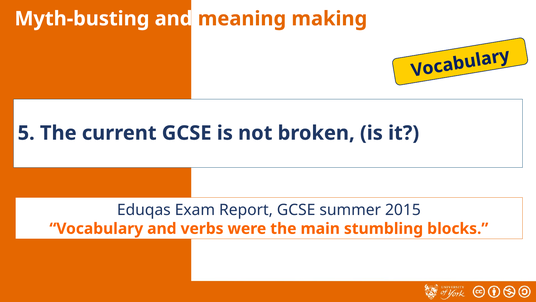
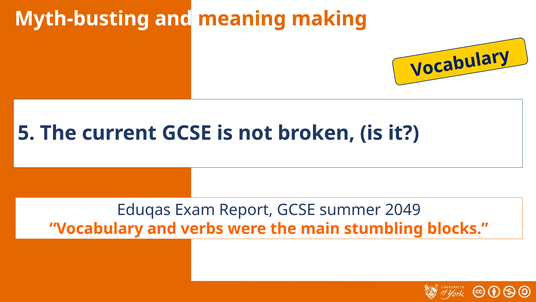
2015: 2015 -> 2049 (403, 210)
